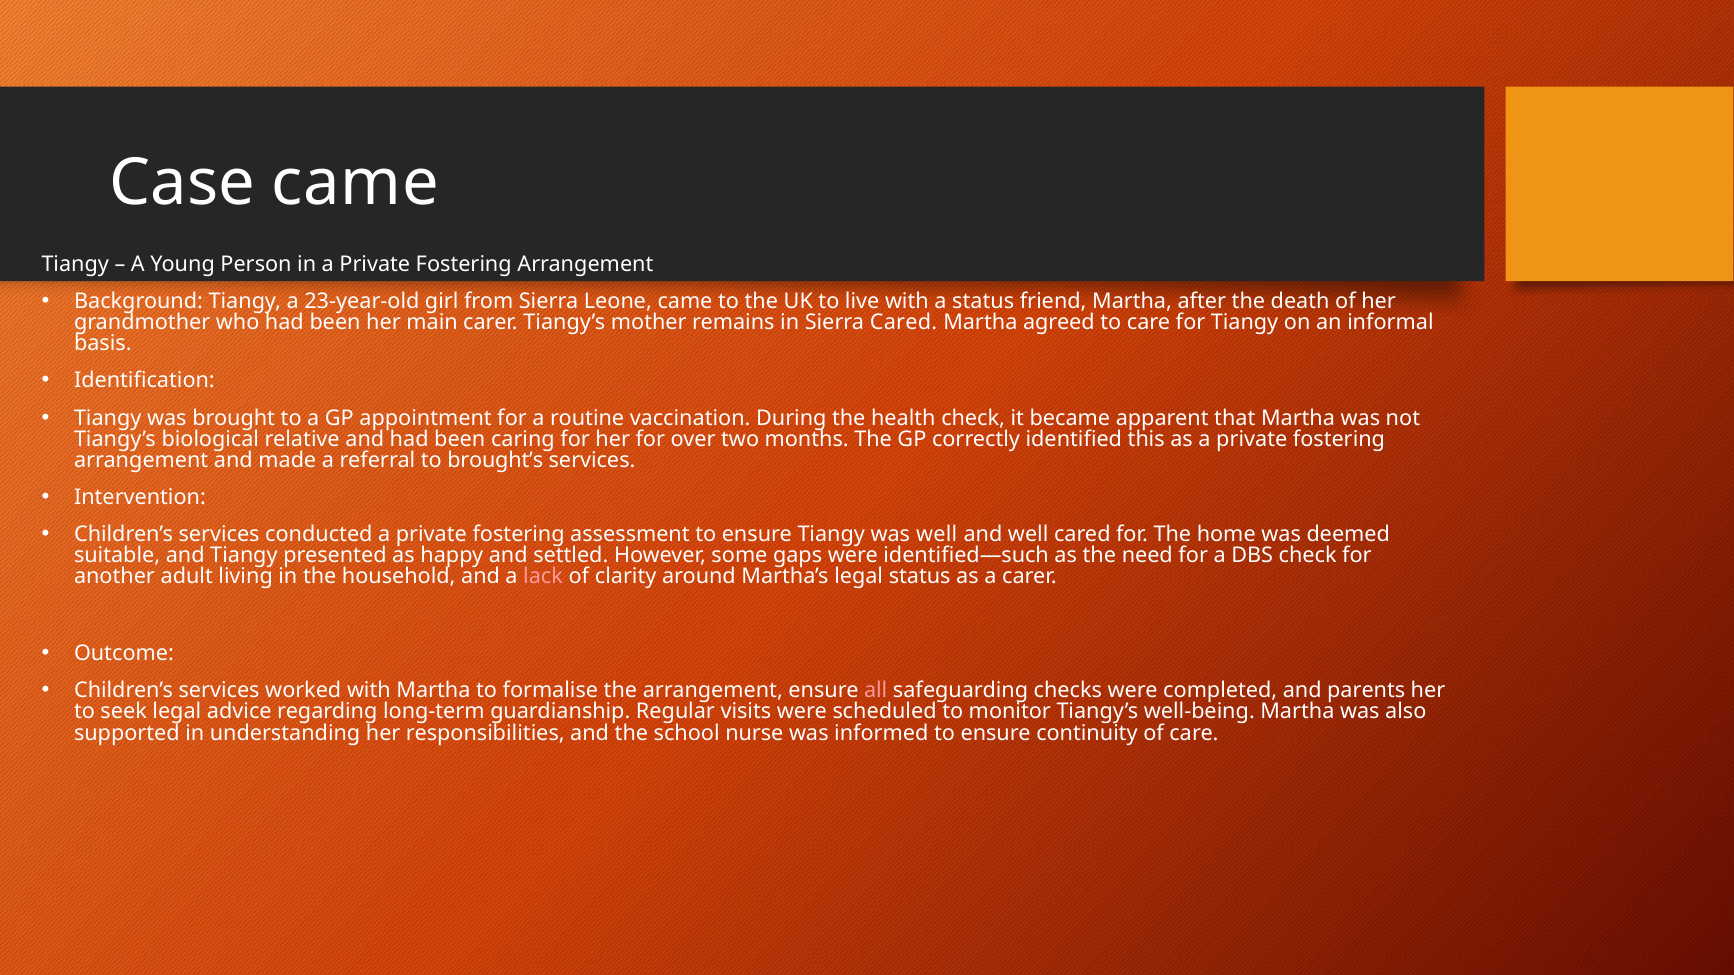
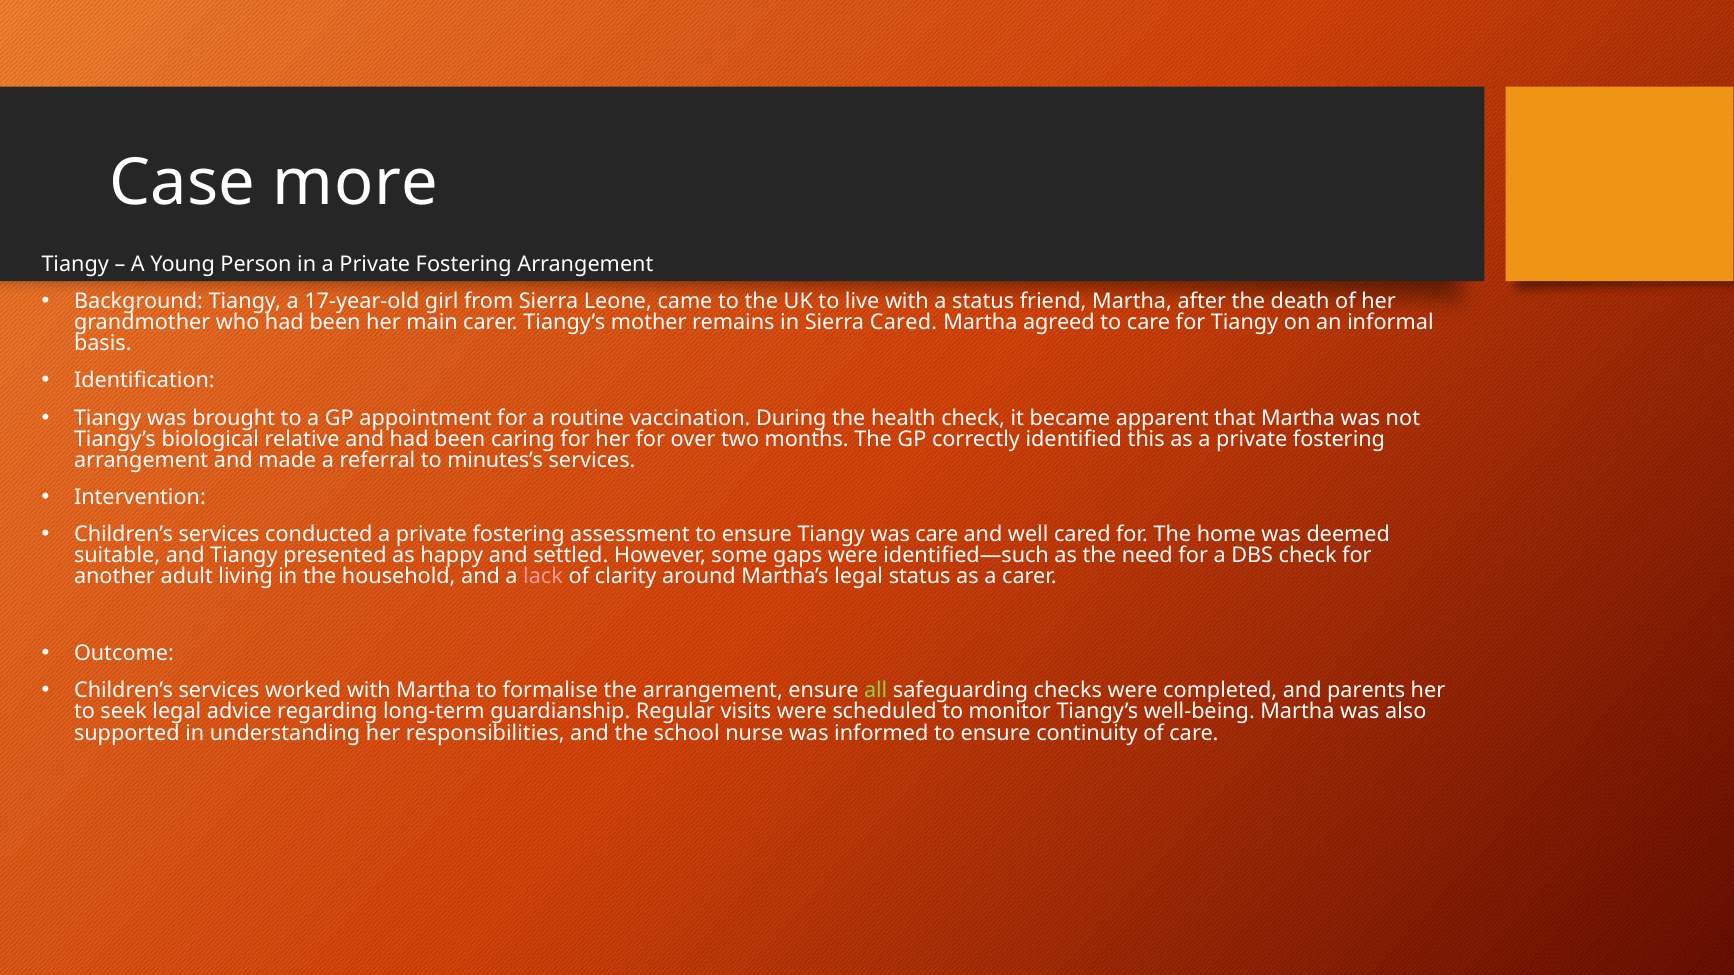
Case came: came -> more (355, 184)
23-year-old: 23-year-old -> 17-year-old (362, 302)
brought’s: brought’s -> minutes’s (495, 460)
was well: well -> care (937, 535)
all colour: pink -> light green (876, 691)
